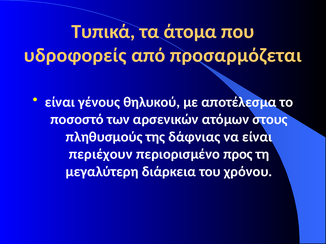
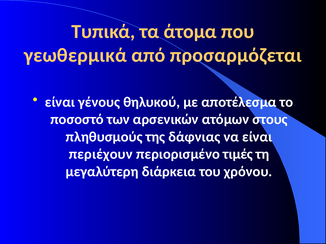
υδροφορείς: υδροφορείς -> γεωθερμικά (75, 55)
προς: προς -> τιμές (238, 154)
